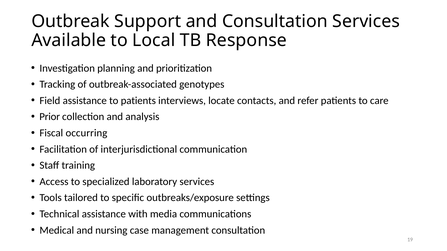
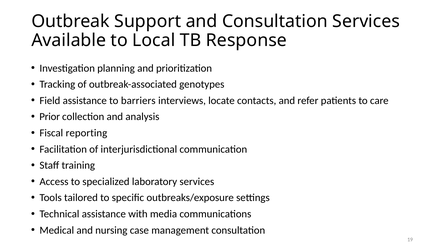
to patients: patients -> barriers (138, 101)
occurring: occurring -> reporting (86, 133)
